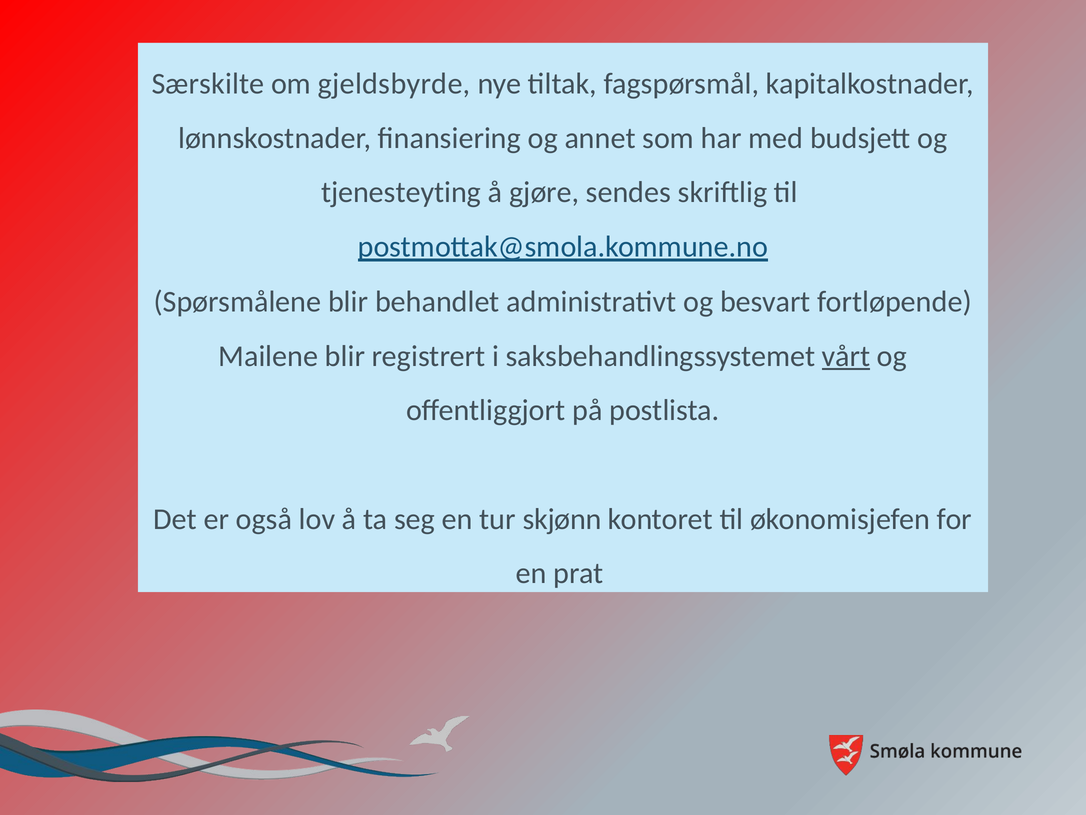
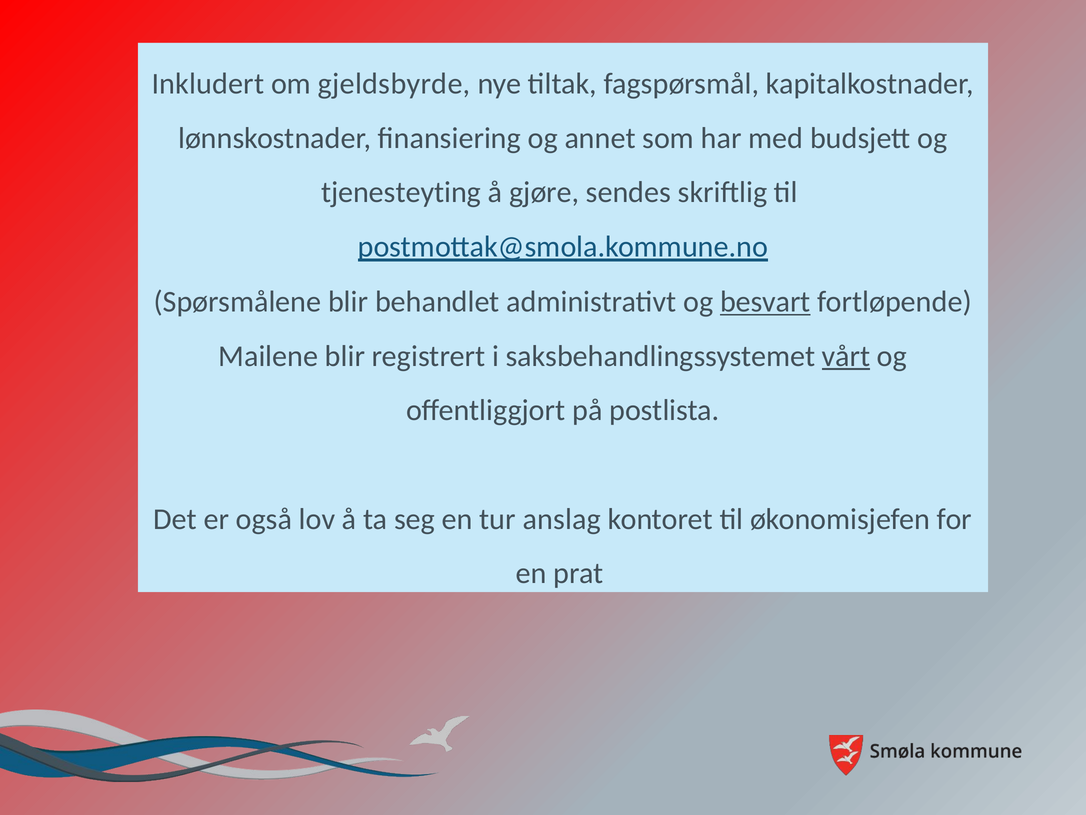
Særskilte: Særskilte -> Inkludert (208, 84)
besvart underline: none -> present (765, 302)
skjønn: skjønn -> anslag (562, 519)
